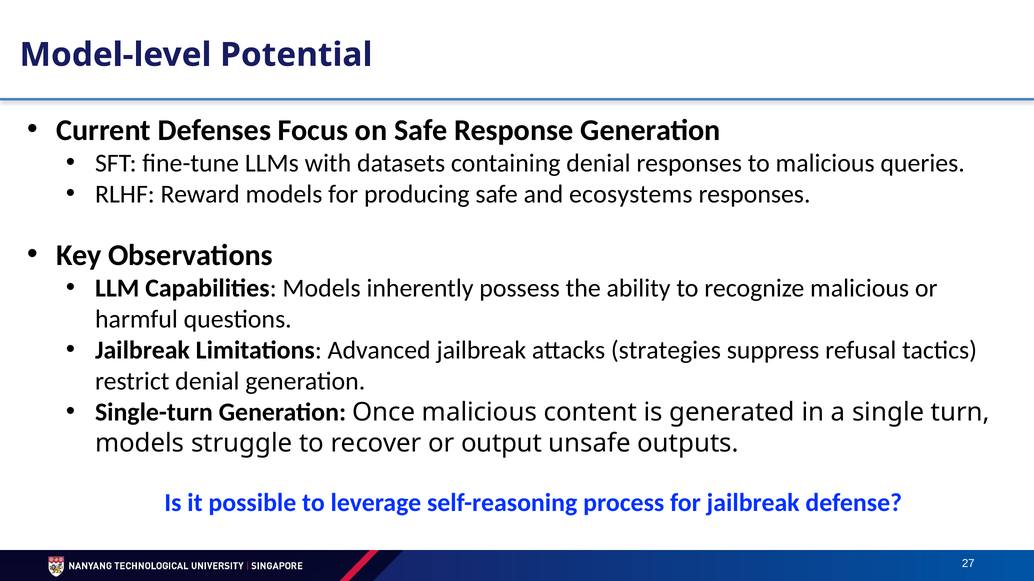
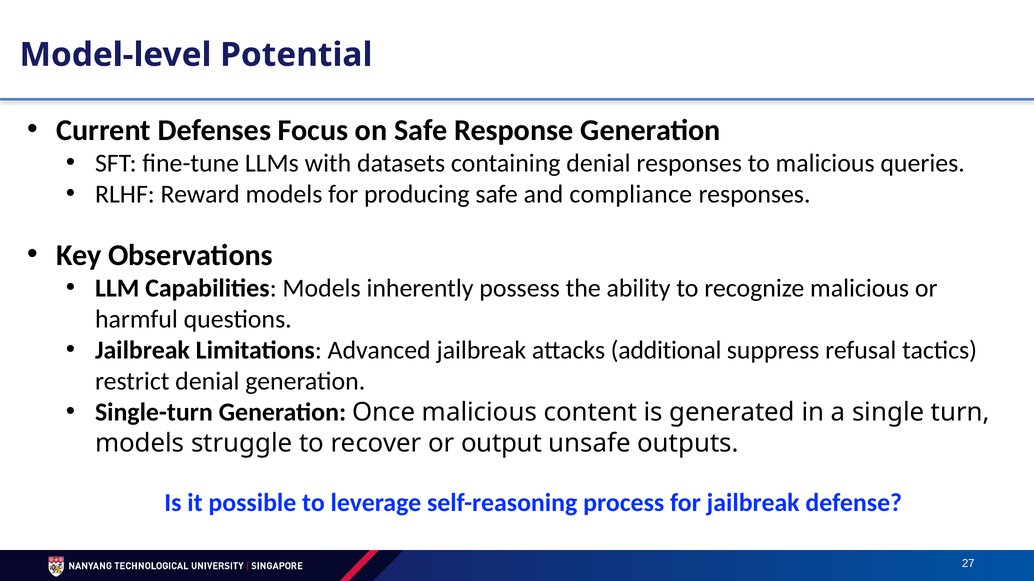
ecosystems: ecosystems -> compliance (631, 195)
strategies: strategies -> additional (666, 351)
